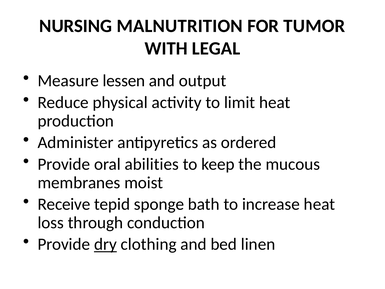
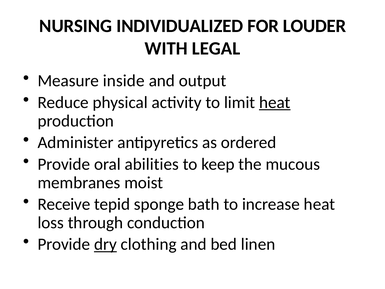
MALNUTRITION: MALNUTRITION -> INDIVIDUALIZED (180, 26)
TUMOR: TUMOR -> LOUDER (314, 26)
lessen: lessen -> inside (124, 81)
heat underline: none -> present (275, 102)
